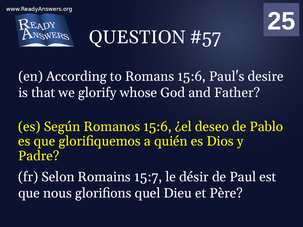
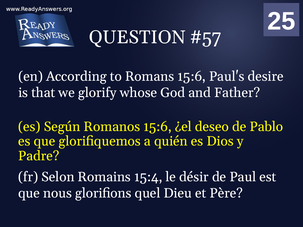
15:7: 15:7 -> 15:4 (148, 177)
